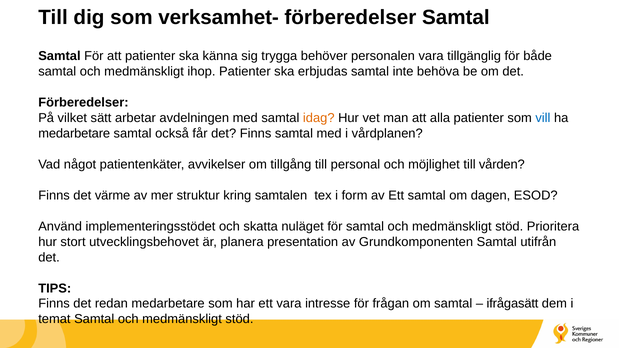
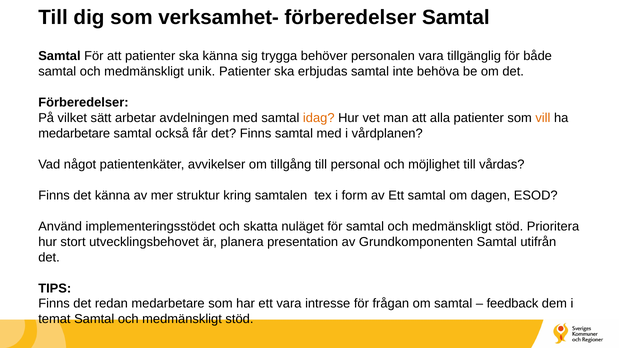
ihop: ihop -> unik (201, 72)
vill colour: blue -> orange (543, 118)
vården: vården -> vårdas (502, 165)
det värme: värme -> känna (112, 196)
ifrågasätt: ifrågasätt -> feedback (512, 304)
